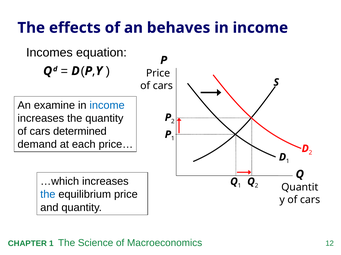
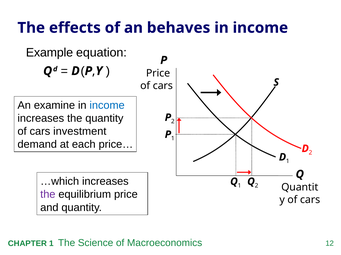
Incomes: Incomes -> Example (49, 53)
determined: determined -> investment (80, 132)
the colour: blue -> purple (48, 195)
